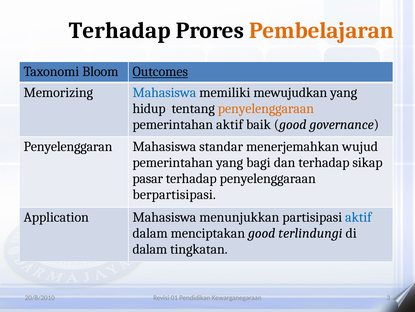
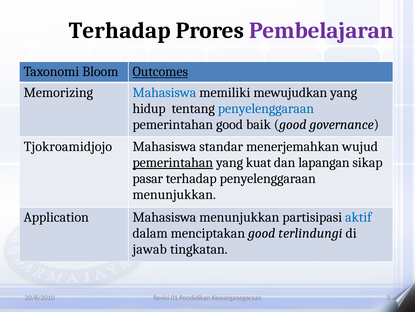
Pembelajaran colour: orange -> purple (321, 30)
penyelenggaraan colour: orange -> blue (266, 108)
pemerintahan aktif: aktif -> good (230, 124)
Penyelenggaran: Penyelenggaran -> Tjokroamidjojo (68, 146)
pemerintahan underline: none -> present (173, 162)
bagi: bagi -> kuat (259, 162)
dan terhadap: terhadap -> lapangan (324, 162)
berpartisipasi: berpartisipasi -> menunjukkan (174, 194)
dalam: dalam -> jawab (150, 249)
